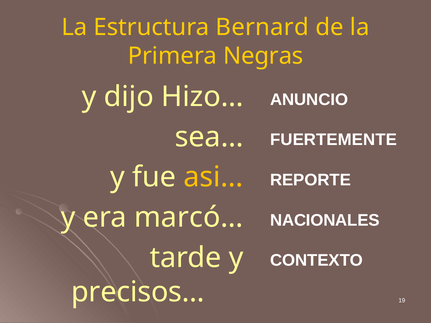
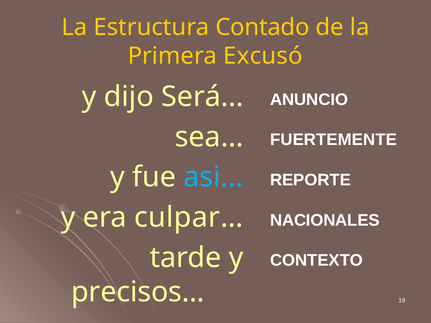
Bernard: Bernard -> Contado (262, 27)
Negras: Negras -> Excusó (263, 56)
Hizo…: Hizo… -> Será… (202, 97)
asi… colour: yellow -> light blue (213, 177)
marcó…: marcó… -> culpar… (189, 218)
